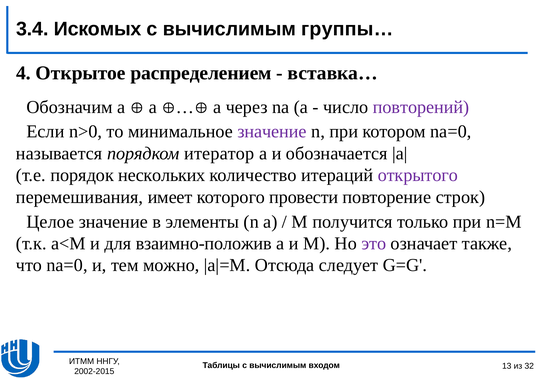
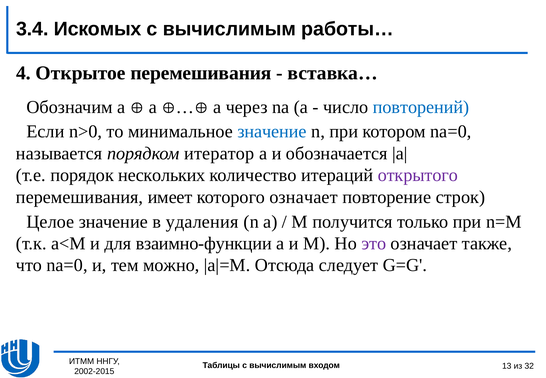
группы…: группы… -> работы… (347, 29)
Открытое распределением: распределением -> перемешивания (201, 73)
повторений colour: purple -> blue (421, 107)
значение colour: purple -> blue (272, 132)
которого провести: провести -> означает (304, 197)
элементы: элементы -> удаления (202, 222)
взаимно-положив: взаимно-положив -> взаимно-функции (204, 243)
